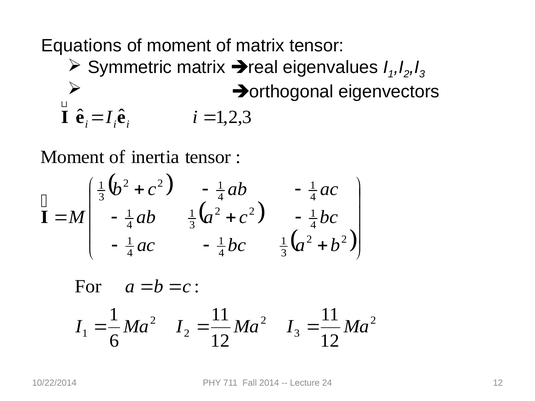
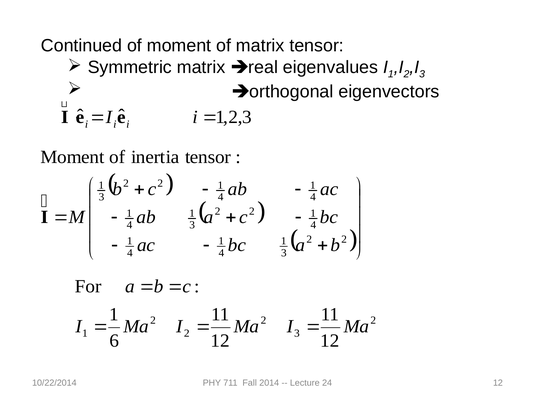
Equations: Equations -> Continued (82, 46)
